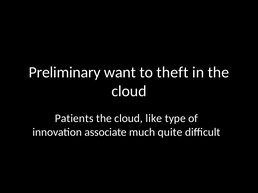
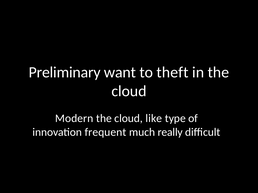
Patients: Patients -> Modern (74, 119)
associate: associate -> frequent (105, 132)
quite: quite -> really (170, 132)
